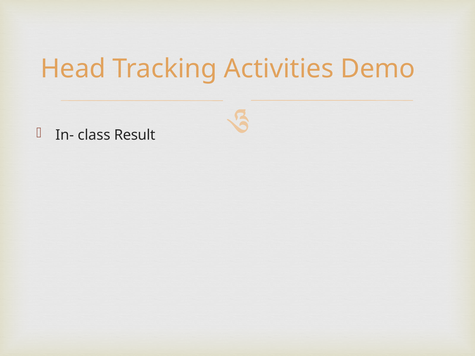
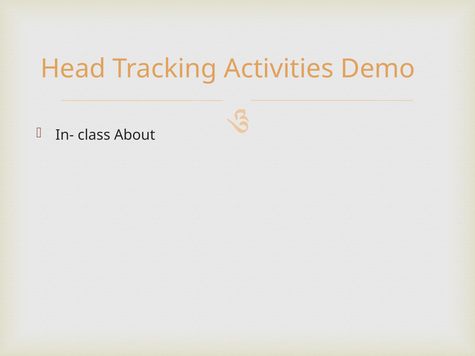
Result: Result -> About (135, 135)
